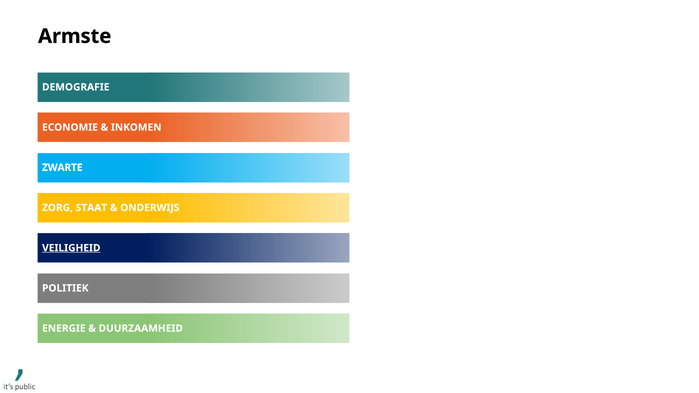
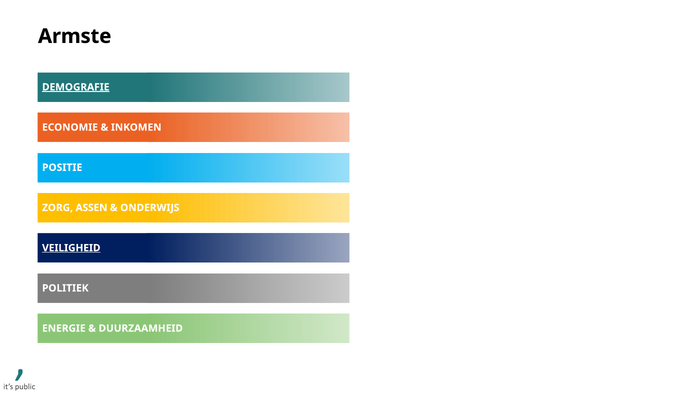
DEMOGRAFIE underline: none -> present (76, 87)
ZWARTE: ZWARTE -> POSITIE (62, 168)
STAAT: STAAT -> ASSEN (92, 208)
